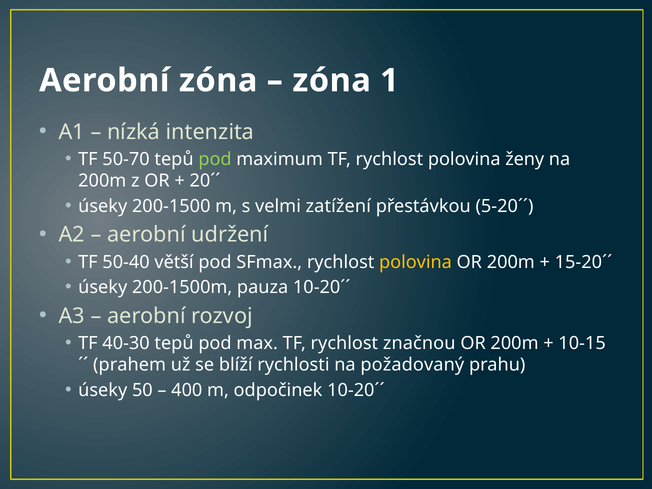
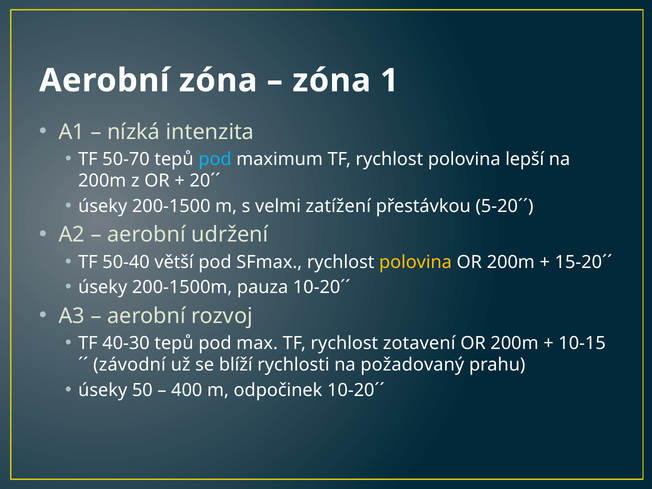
pod colour: light green -> light blue (215, 159)
ženy: ženy -> lepší (525, 159)
značnou: značnou -> zotavení (419, 343)
prahem: prahem -> závodní (129, 365)
